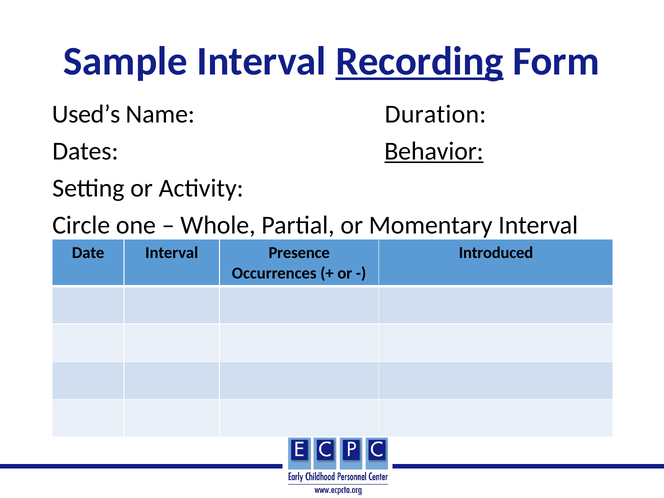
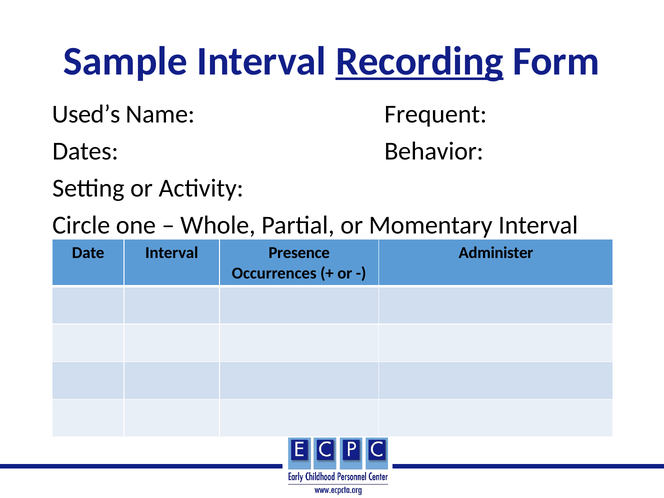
Duration: Duration -> Frequent (436, 114)
Behavior underline: present -> none (434, 151)
Introduced: Introduced -> Administer (496, 253)
